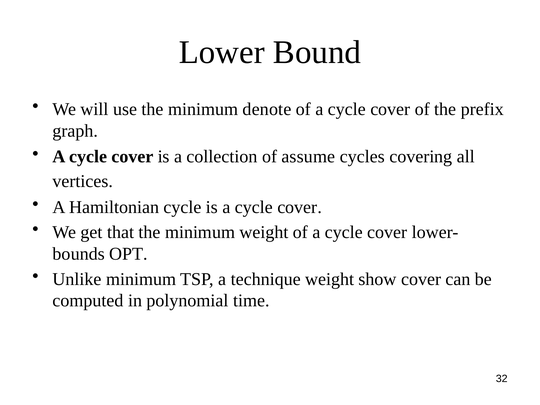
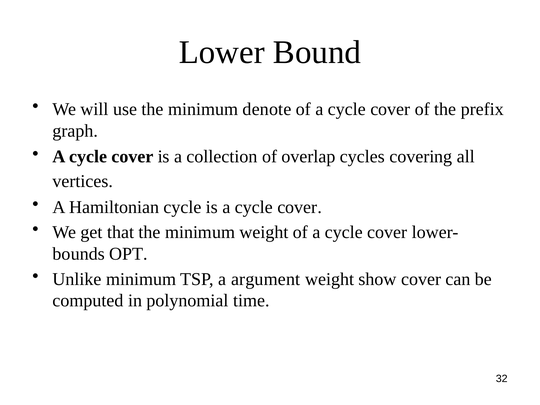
assume: assume -> overlap (308, 157)
technique: technique -> argument (266, 279)
